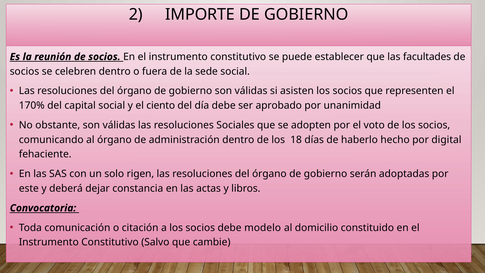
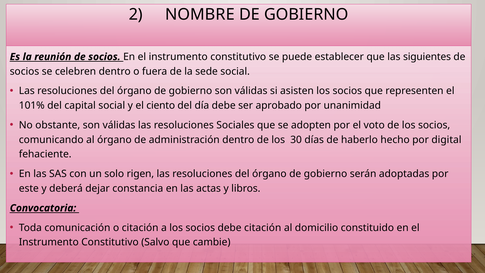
IMPORTE: IMPORTE -> NOMBRE (200, 14)
facultades: facultades -> siguientes (427, 57)
170%: 170% -> 101% (32, 105)
18: 18 -> 30 (296, 140)
debe modelo: modelo -> citación (263, 228)
